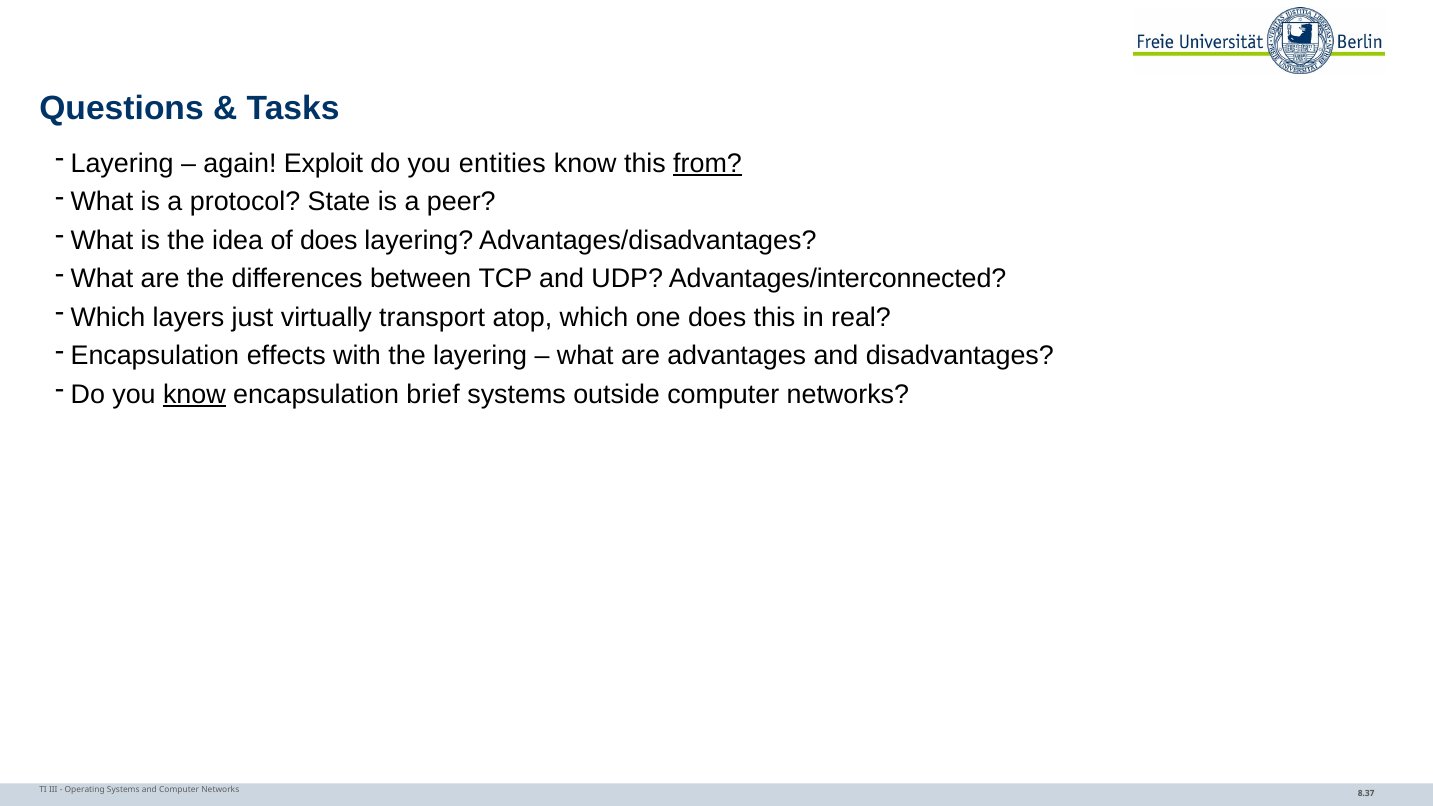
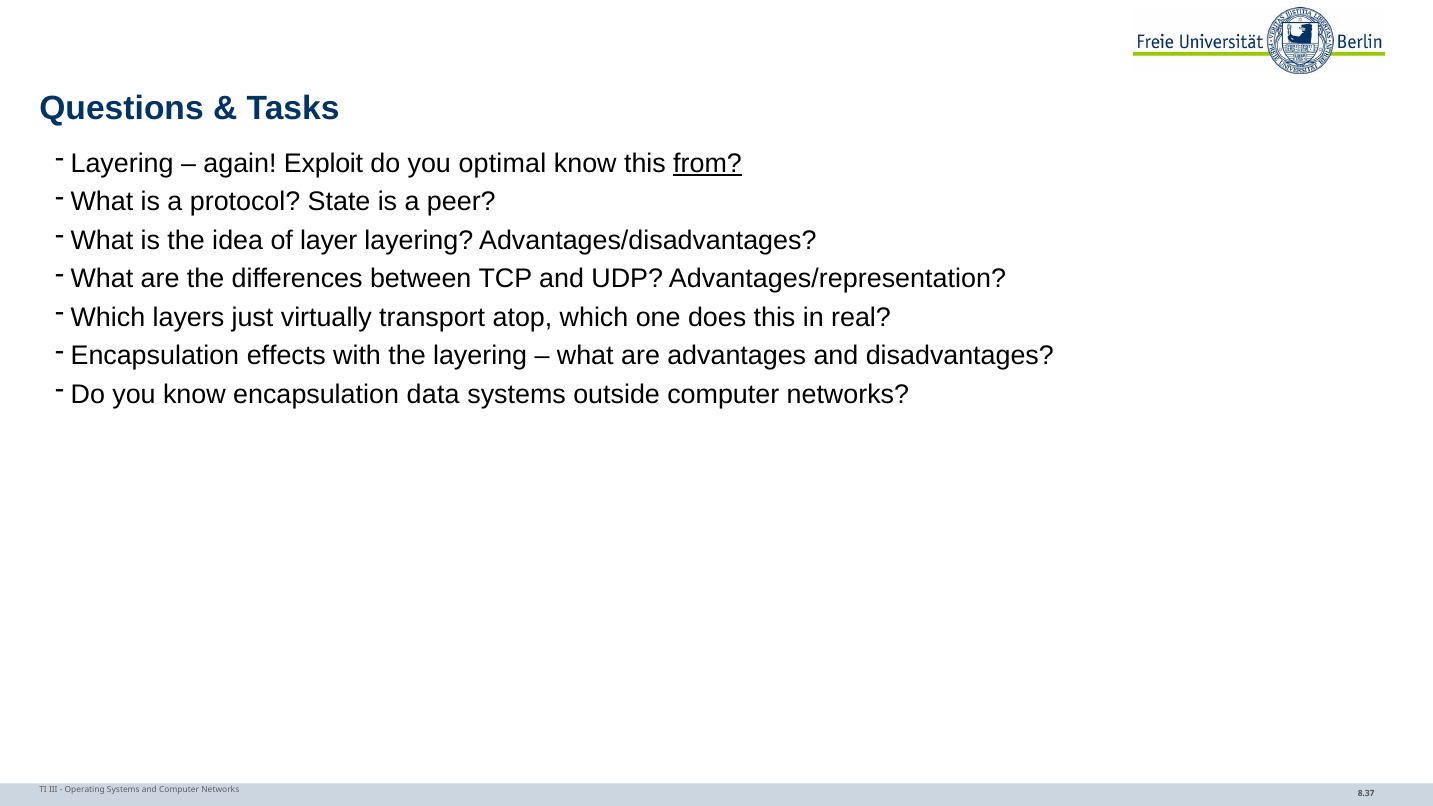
entities: entities -> optimal (502, 163)
of does: does -> layer (329, 240)
Advantages/interconnected: Advantages/interconnected -> Advantages/representation (838, 279)
know underline: present -> none (194, 394)
brief: brief -> data (433, 394)
